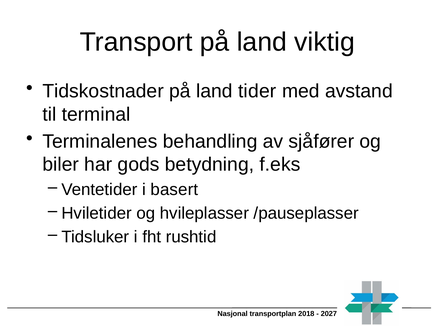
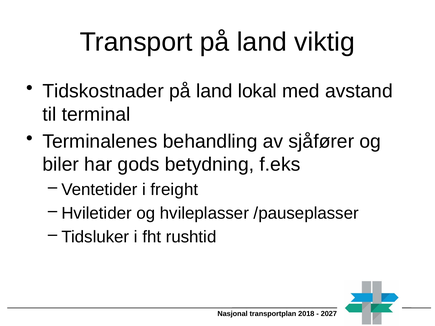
tider: tider -> lokal (257, 91)
basert: basert -> freight (174, 190)
